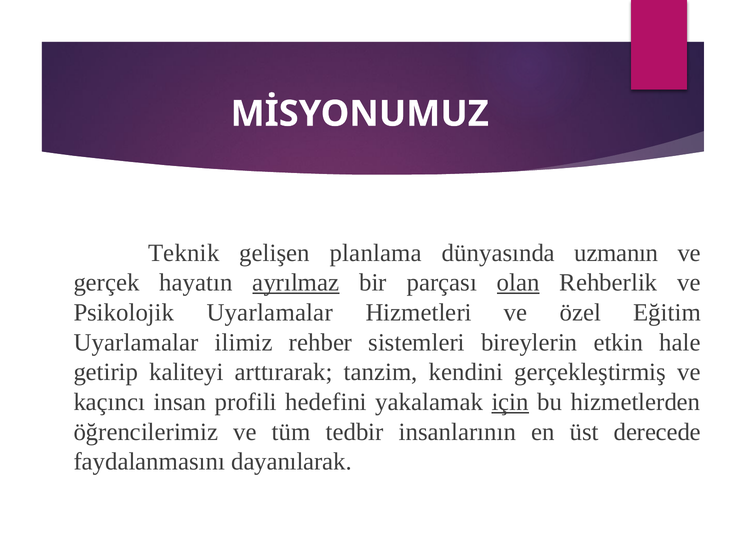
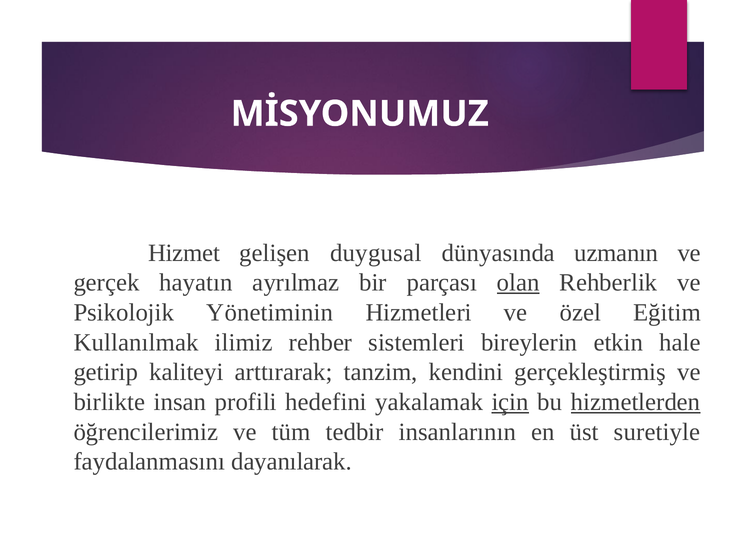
Teknik: Teknik -> Hizmet (184, 253)
planlama: planlama -> duygusal (376, 253)
ayrılmaz underline: present -> none (296, 283)
Psikolojik Uyarlamalar: Uyarlamalar -> Yönetiminin (270, 312)
Uyarlamalar: Uyarlamalar -> Kullanılmak (136, 342)
kaçıncı: kaçıncı -> birlikte (109, 402)
hizmetlerden underline: none -> present (636, 402)
derecede: derecede -> suretiyle (657, 432)
